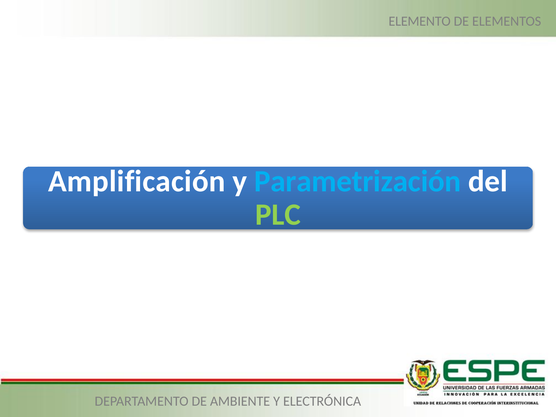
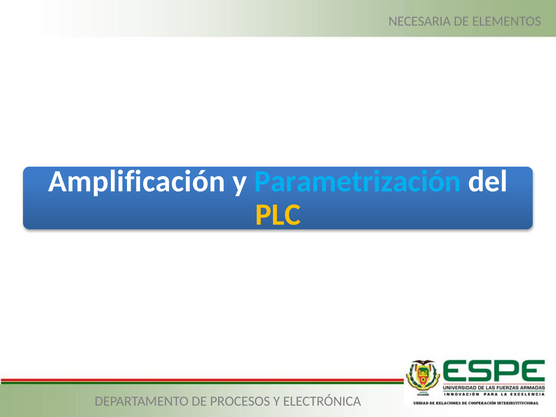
ELEMENTO: ELEMENTO -> NECESARIA (420, 21)
PLC colour: light green -> yellow (278, 215)
AMBIENTE: AMBIENTE -> PROCESOS (240, 401)
